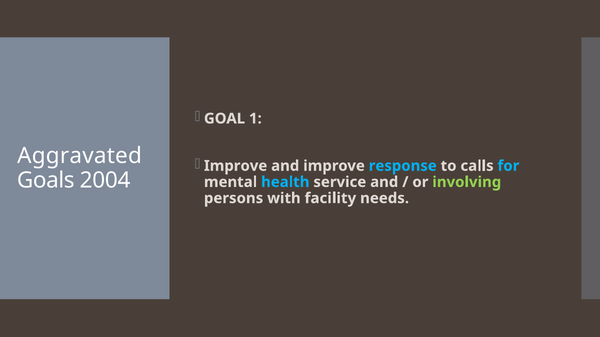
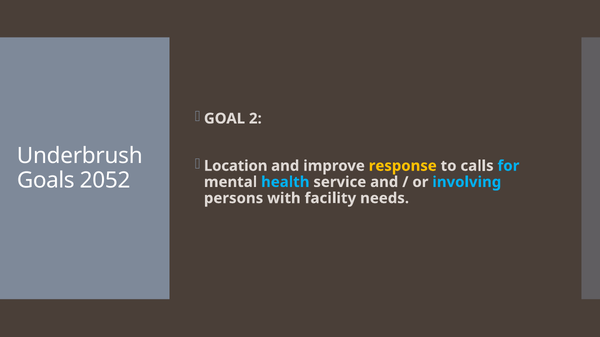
1: 1 -> 2 (255, 119)
Aggravated: Aggravated -> Underbrush (80, 156)
Improve: Improve -> Location (236, 166)
response colour: light blue -> yellow (403, 166)
2004: 2004 -> 2052 (105, 181)
involving colour: light green -> light blue (467, 182)
